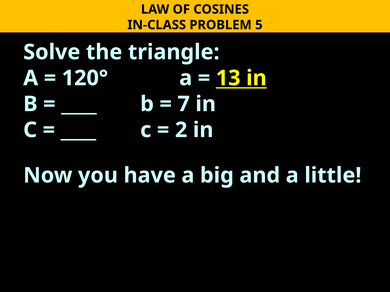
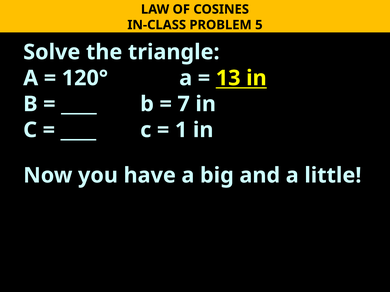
2: 2 -> 1 (181, 130)
